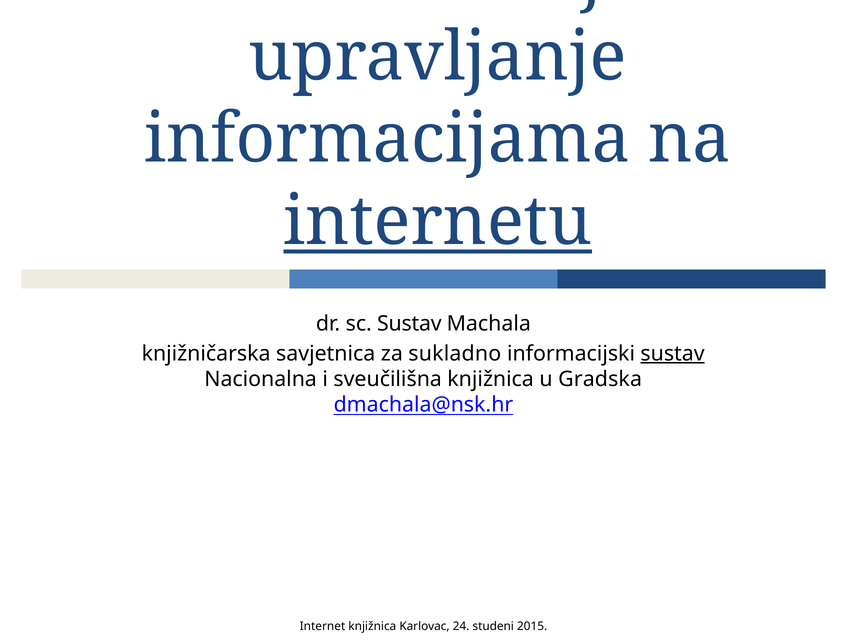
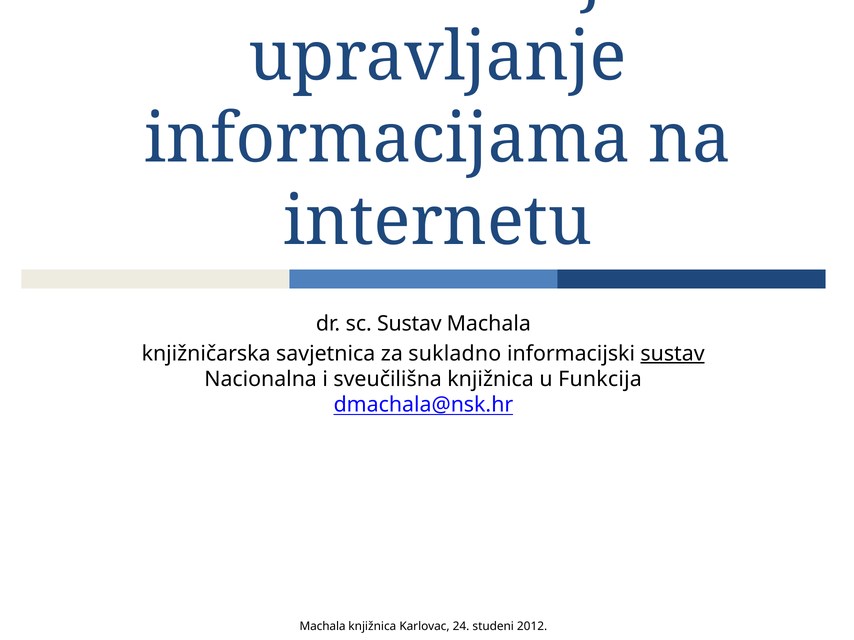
internetu underline: present -> none (438, 222)
Gradska: Gradska -> Funkcija (600, 380)
Internet: Internet -> Machala (323, 627)
2015: 2015 -> 2012 (532, 627)
